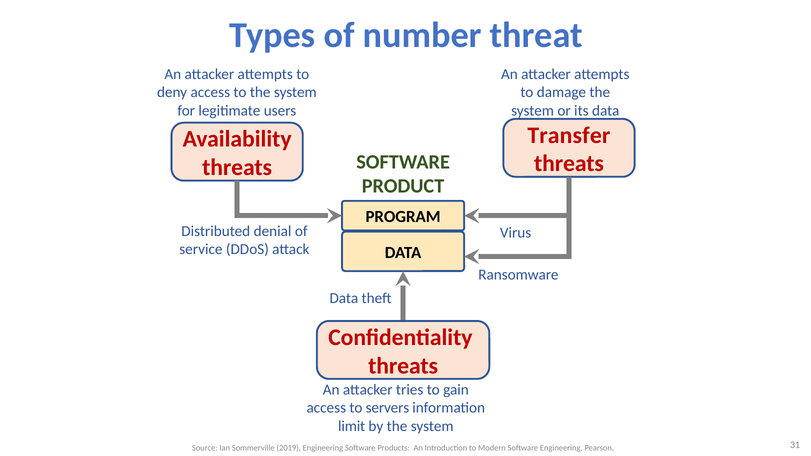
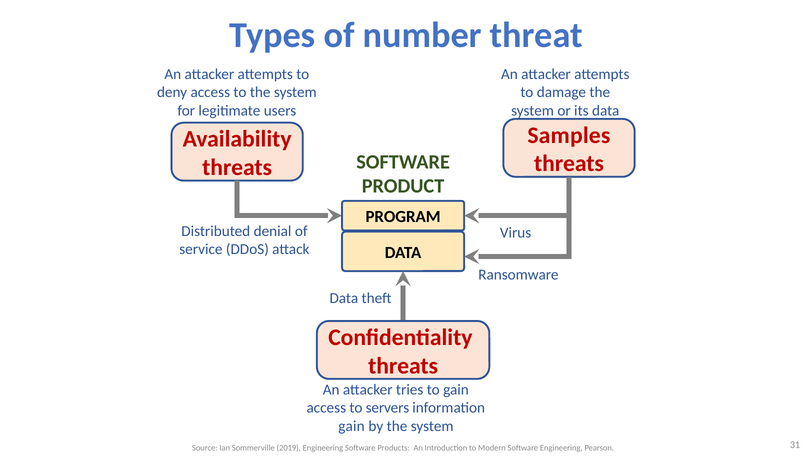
Transfer: Transfer -> Samples (569, 135)
limit: limit -> gain (351, 426)
